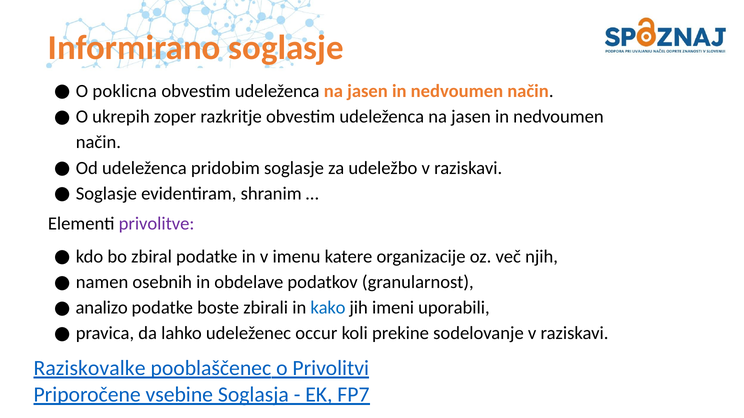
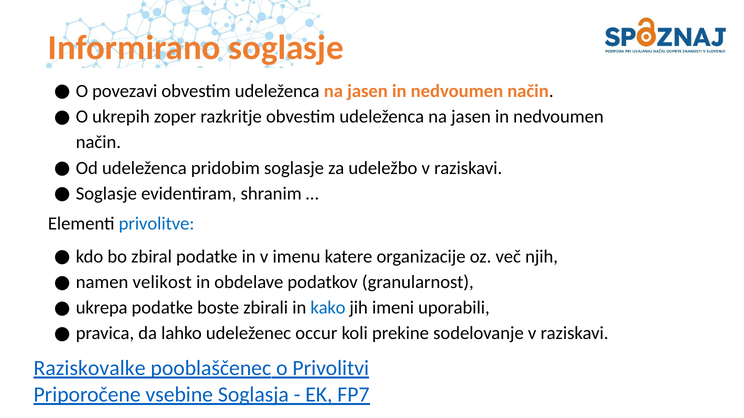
poklicna: poklicna -> povezavi (125, 91)
privolitve colour: purple -> blue (157, 224)
osebnih: osebnih -> velikost (162, 282)
analizo: analizo -> ukrepa (102, 308)
